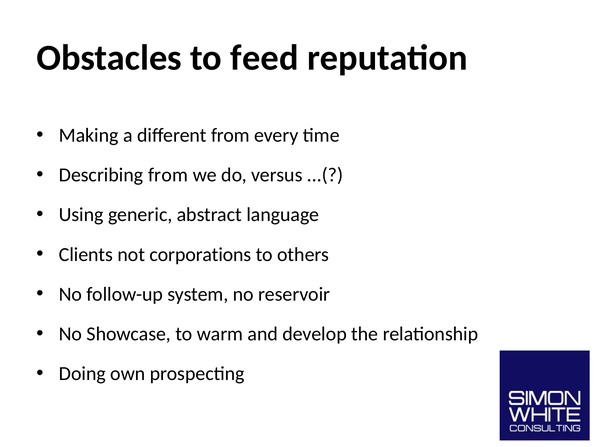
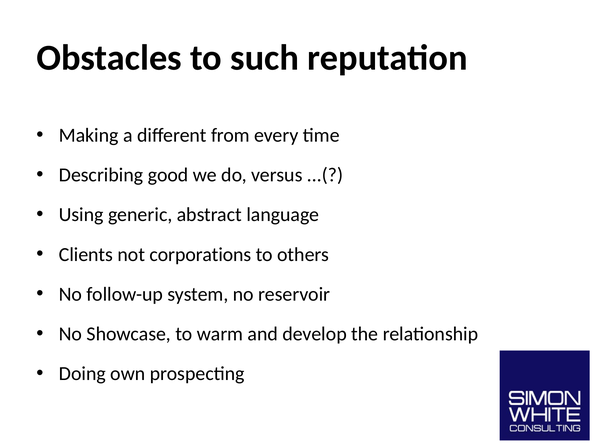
feed: feed -> such (265, 58)
Describing from: from -> good (168, 175)
